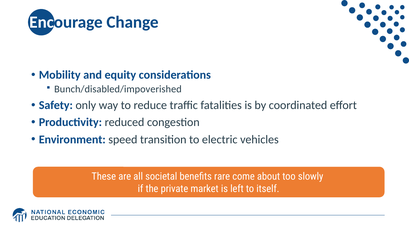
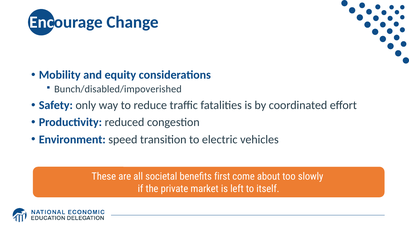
rare: rare -> first (222, 177)
